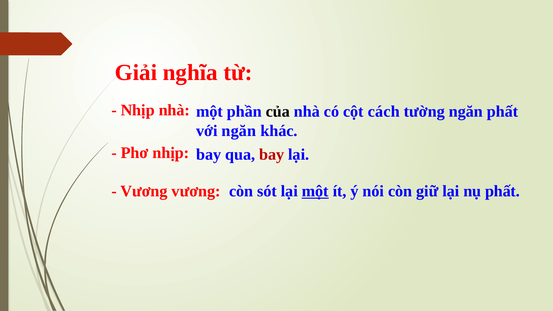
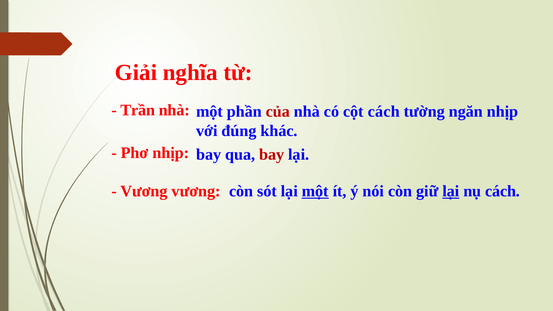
Nhịp: Nhịp -> Trần (138, 110)
của colour: black -> red (278, 111)
ngăn phất: phất -> nhịp (503, 111)
với ngăn: ngăn -> đúng (239, 131)
lại underline: none -> present (451, 191)
nụ phất: phất -> cách (502, 191)
